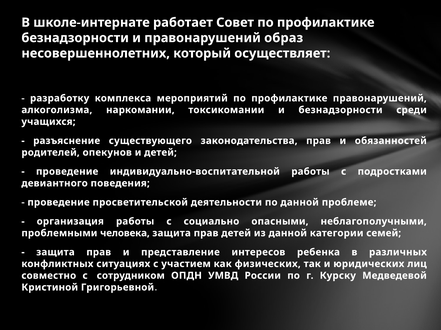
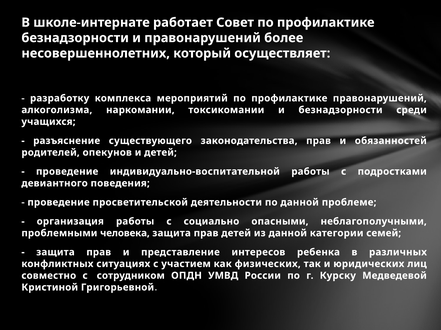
образ: образ -> более (284, 38)
